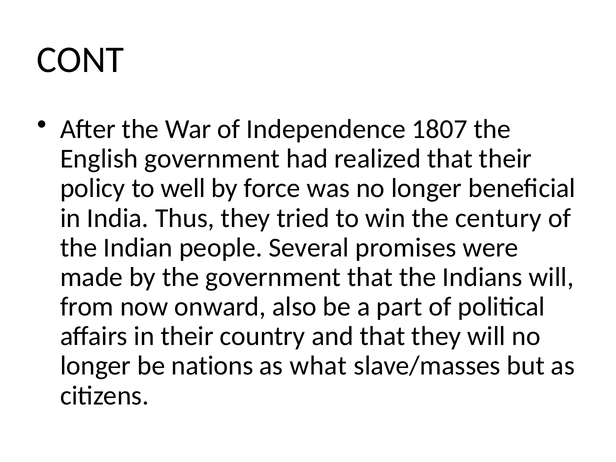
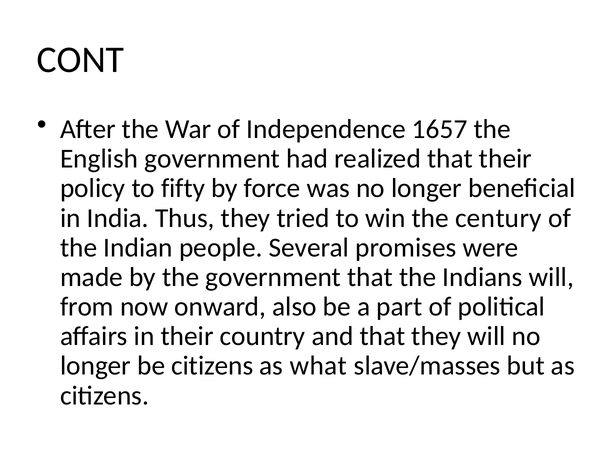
1807: 1807 -> 1657 (440, 129)
well: well -> fifty (183, 188)
be nations: nations -> citizens (212, 366)
